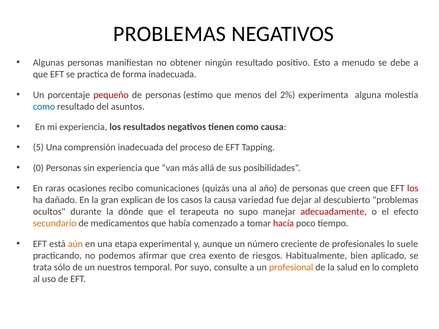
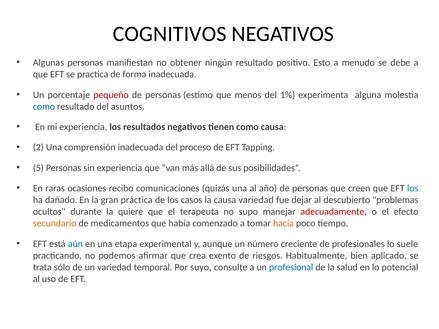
PROBLEMAS: PROBLEMAS -> COGNITIVOS (170, 34)
2%: 2% -> 1% (288, 95)
5: 5 -> 2 (38, 148)
0: 0 -> 5 (38, 168)
los colour: red -> blue (413, 188)
explican: explican -> práctica (137, 200)
dónde: dónde -> quiere (131, 212)
hacía colour: red -> orange (284, 224)
aún colour: orange -> blue (75, 244)
un nuestros: nuestros -> variedad (114, 267)
profesional colour: orange -> blue (291, 267)
completo: completo -> potencial (400, 267)
